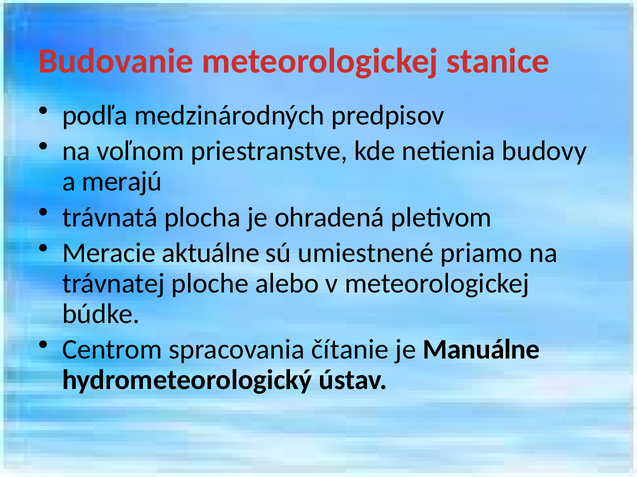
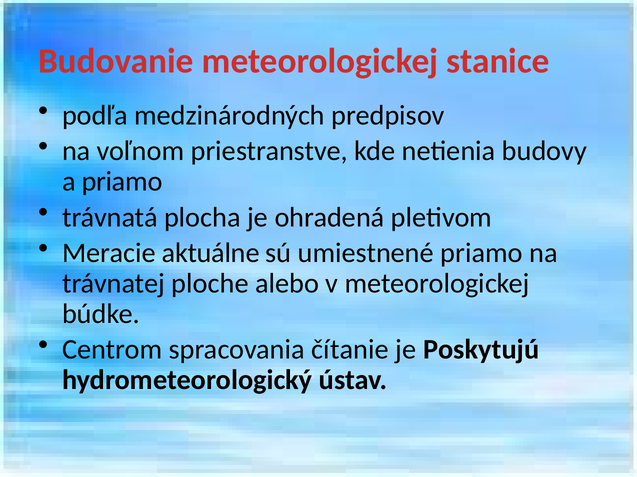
a merajú: merajú -> priamo (122, 182)
Manuálne: Manuálne -> Poskytujú (481, 350)
